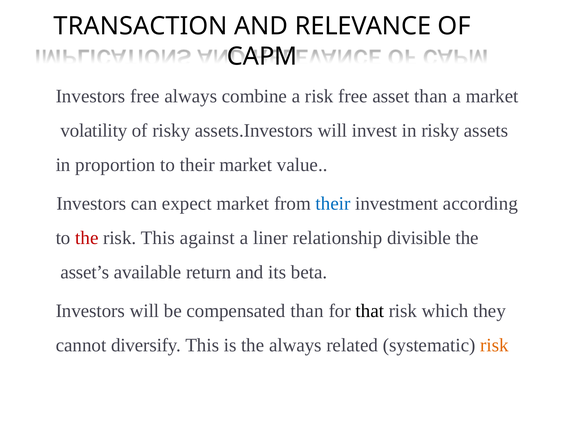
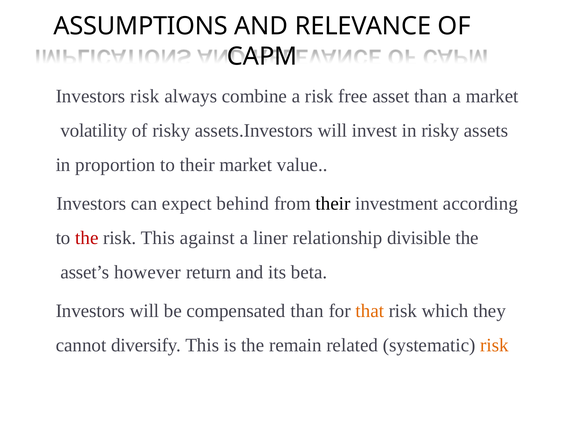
TRANSACTION: TRANSACTION -> ASSUMPTIONS (141, 26)
Investors free: free -> risk (145, 96)
expect market: market -> behind (243, 204)
their colour: blue -> black (333, 204)
available: available -> however (147, 272)
that colour: black -> orange (370, 311)
the always: always -> remain (295, 345)
